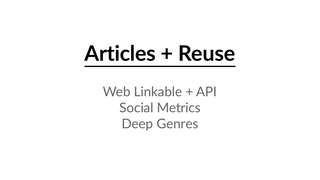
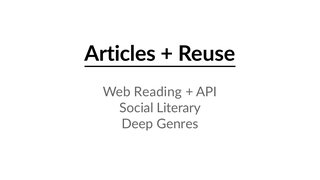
Linkable: Linkable -> Reading (158, 92)
Metrics: Metrics -> Literary (179, 108)
